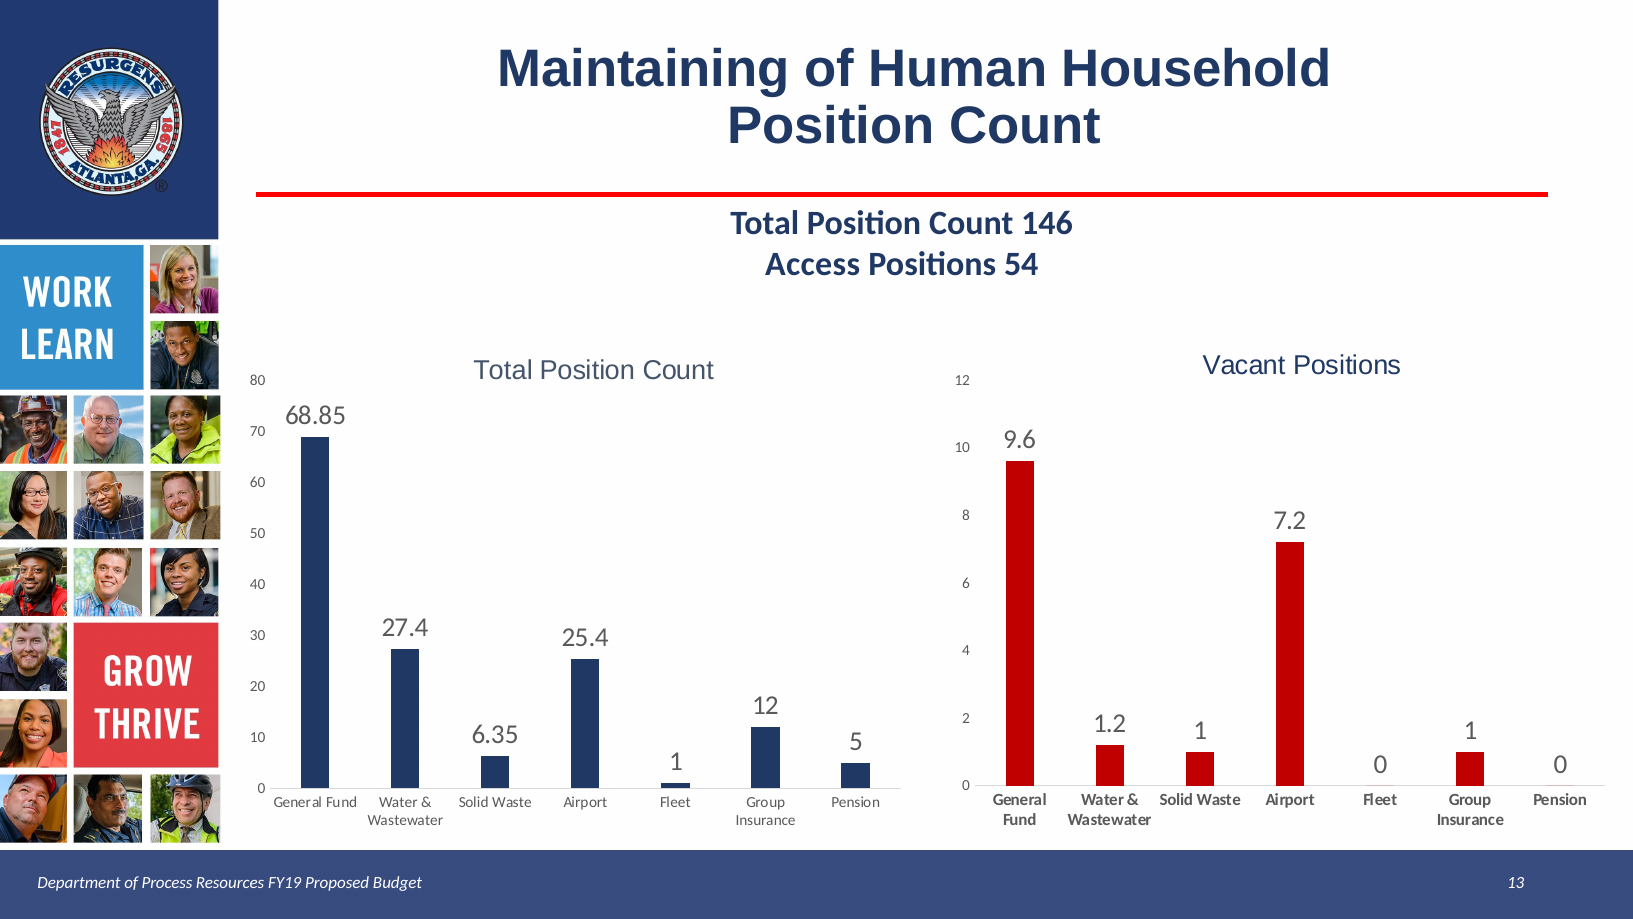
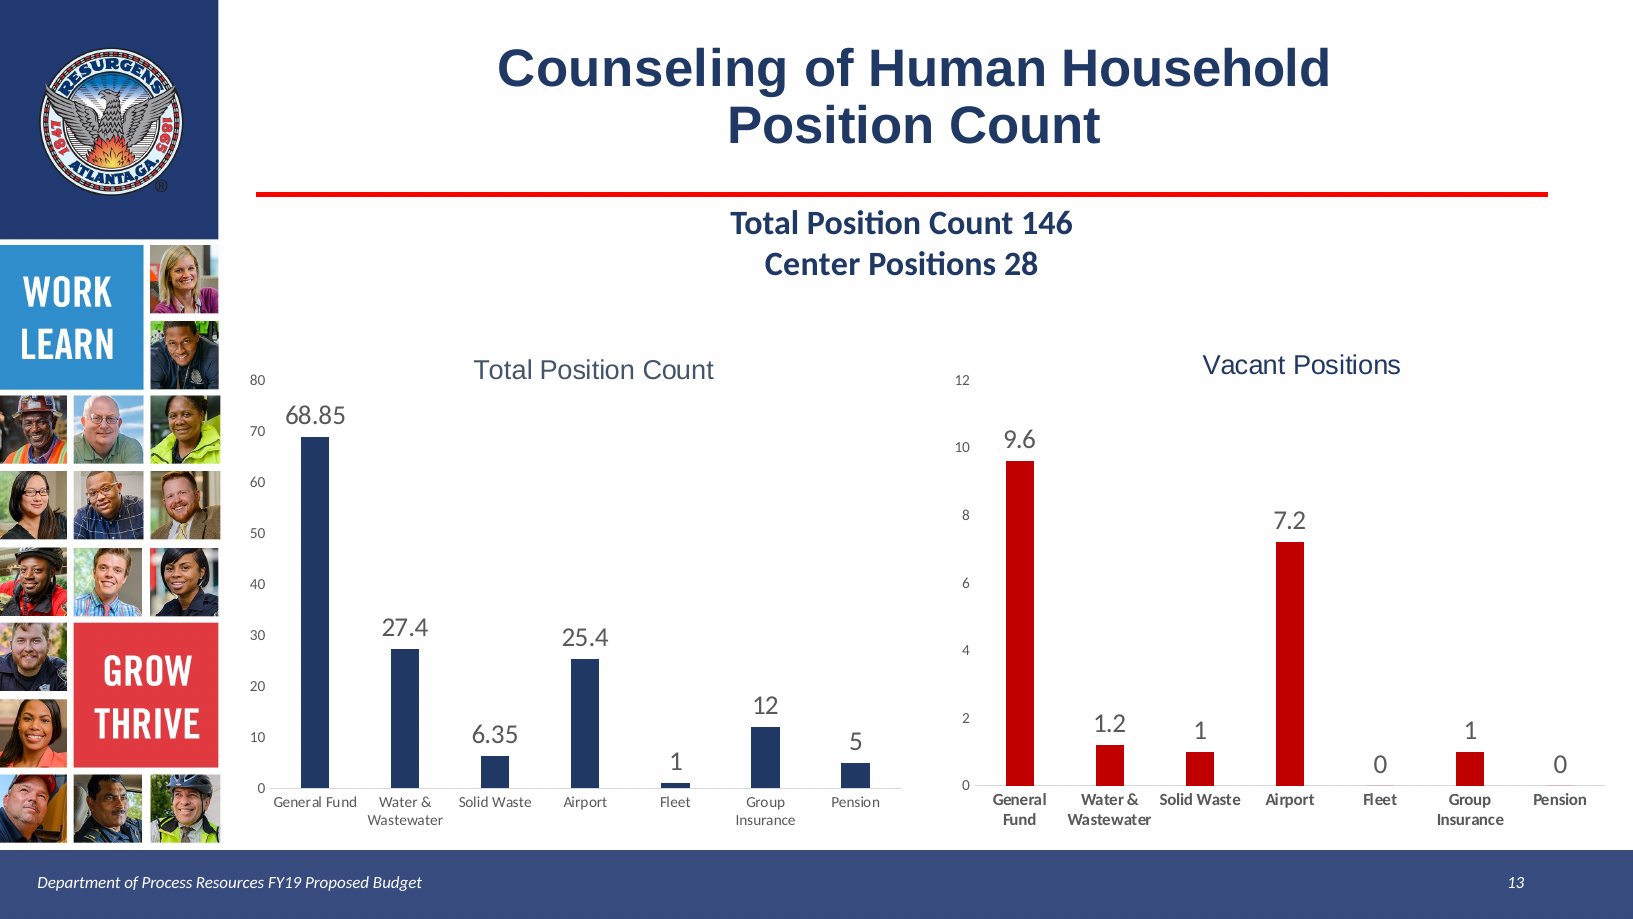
Maintaining: Maintaining -> Counseling (643, 69)
Access: Access -> Center (813, 264)
54: 54 -> 28 (1021, 264)
